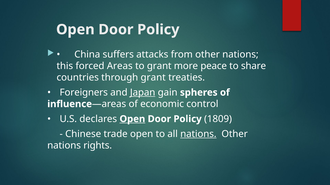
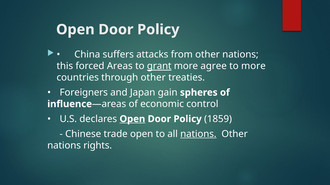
grant underline: none -> present (159, 66)
peace: peace -> agree (214, 66)
to share: share -> more (253, 66)
through grant: grant -> other (153, 78)
Japan underline: present -> none (143, 93)
1809: 1809 -> 1859 (218, 119)
